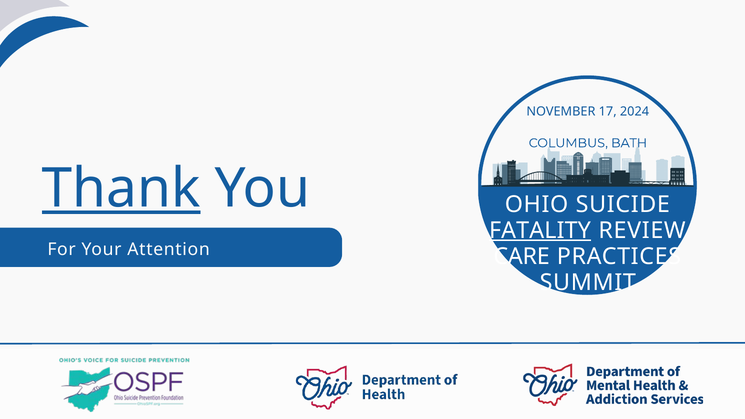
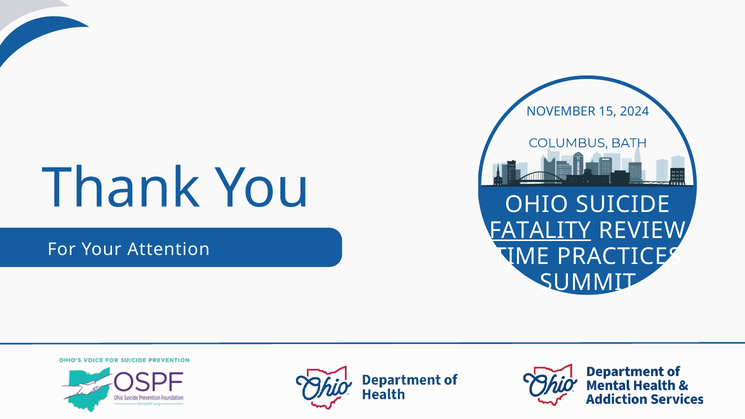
17: 17 -> 15 (608, 111)
Thank underline: present -> none (121, 189)
CARE: CARE -> TIME (521, 256)
